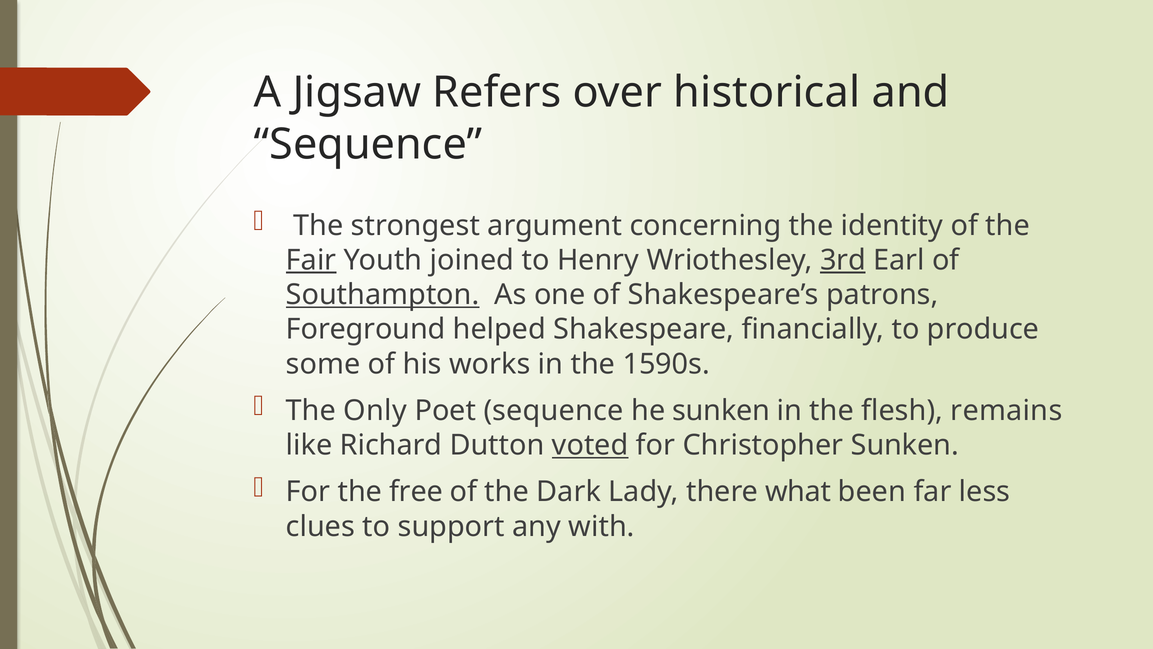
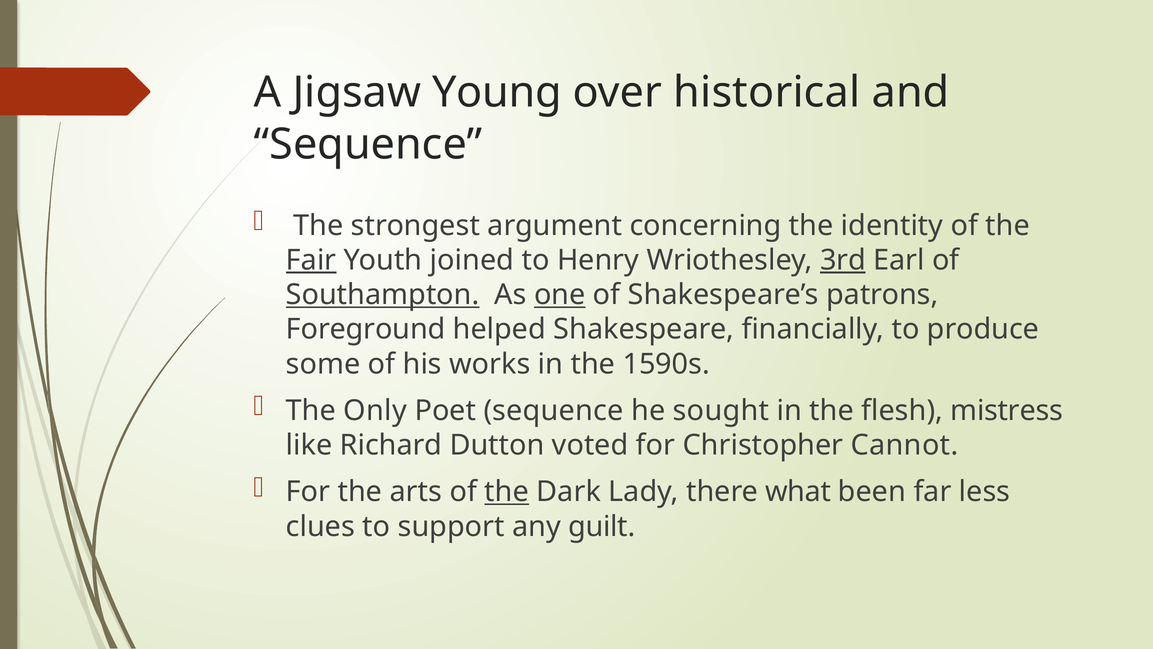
Refers: Refers -> Young (497, 92)
one underline: none -> present (560, 295)
he sunken: sunken -> sought (721, 410)
remains: remains -> mistress (1007, 410)
voted underline: present -> none (590, 445)
Christopher Sunken: Sunken -> Cannot (905, 445)
free: free -> arts (416, 492)
the underline: none -> present (507, 492)
with: with -> guilt (602, 526)
